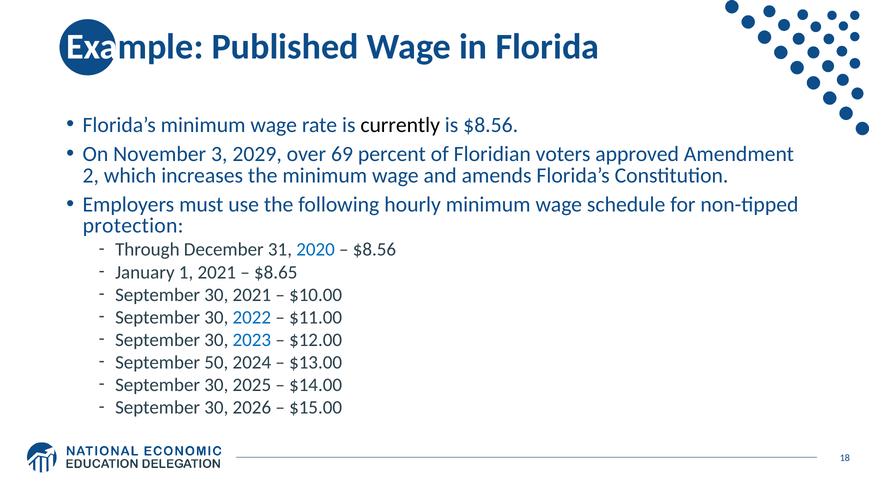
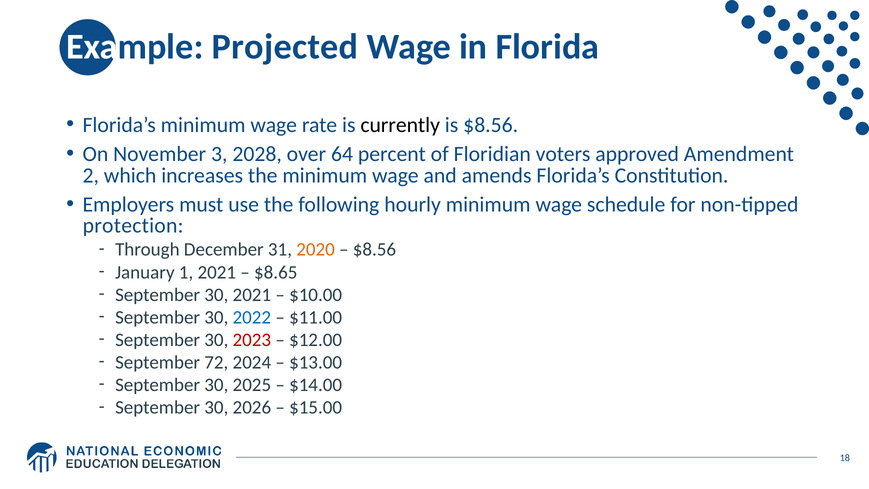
Published: Published -> Projected (285, 47)
2029: 2029 -> 2028 (257, 154)
69: 69 -> 64 (342, 154)
2020 colour: blue -> orange (316, 250)
2023 colour: blue -> red (252, 340)
50: 50 -> 72 (216, 362)
